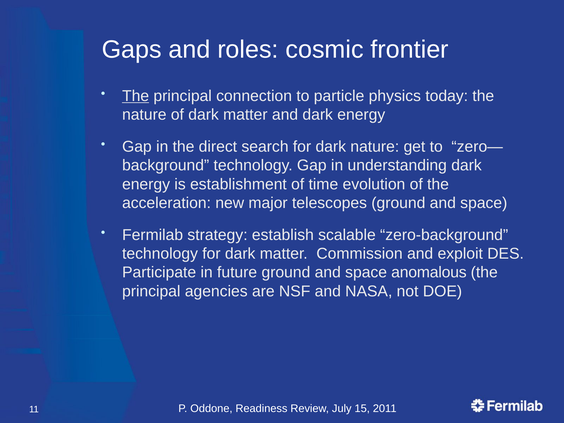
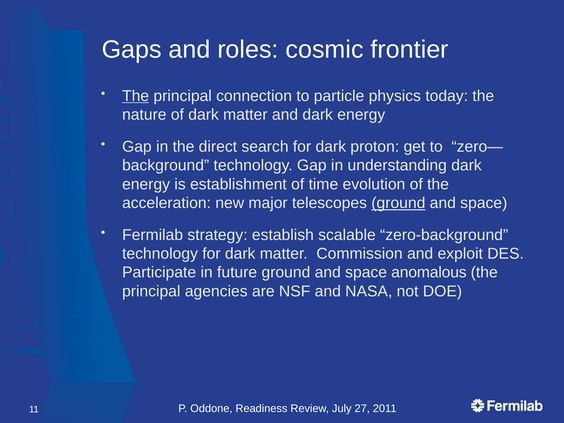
dark nature: nature -> proton (375, 147)
ground underline: none -> present (398, 203)
15: 15 -> 27 (362, 408)
